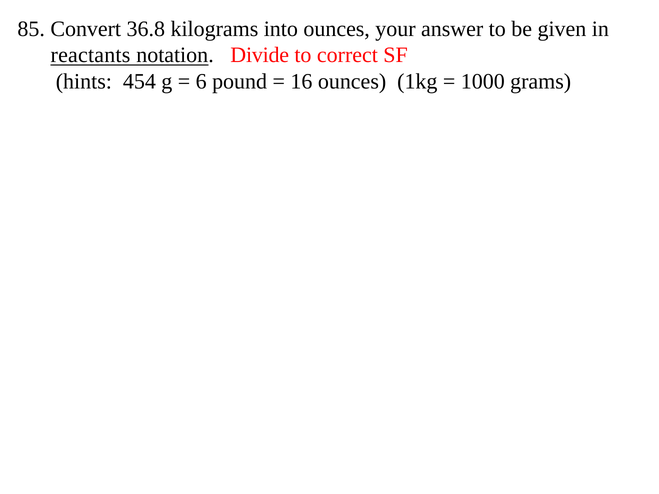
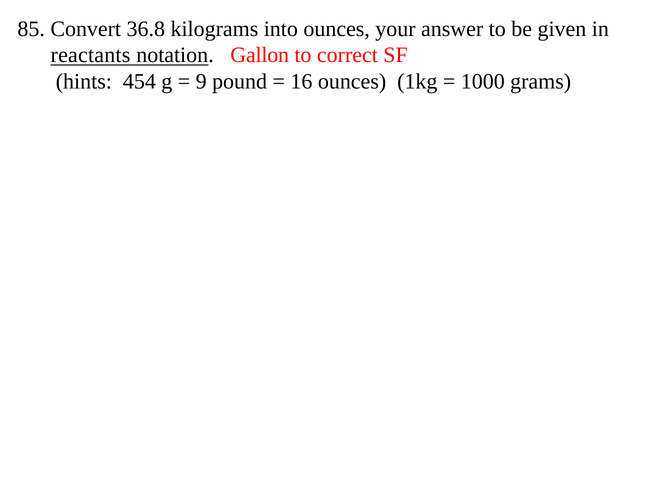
Divide: Divide -> Gallon (260, 55)
6: 6 -> 9 (201, 82)
